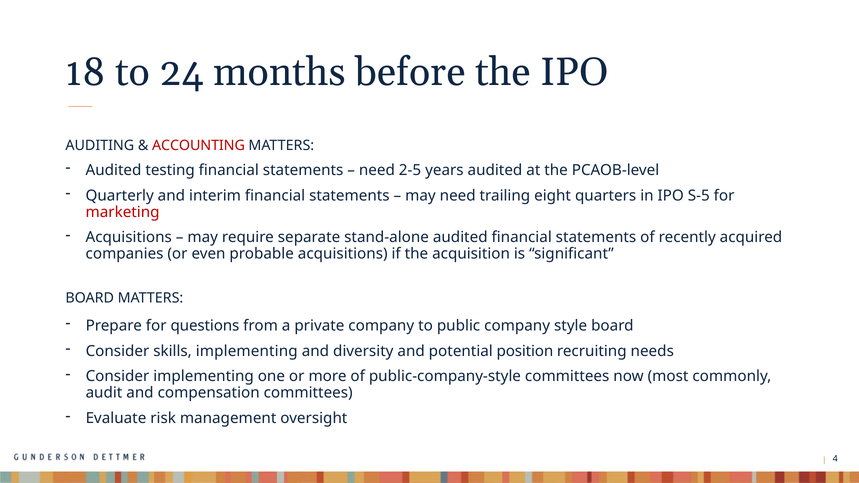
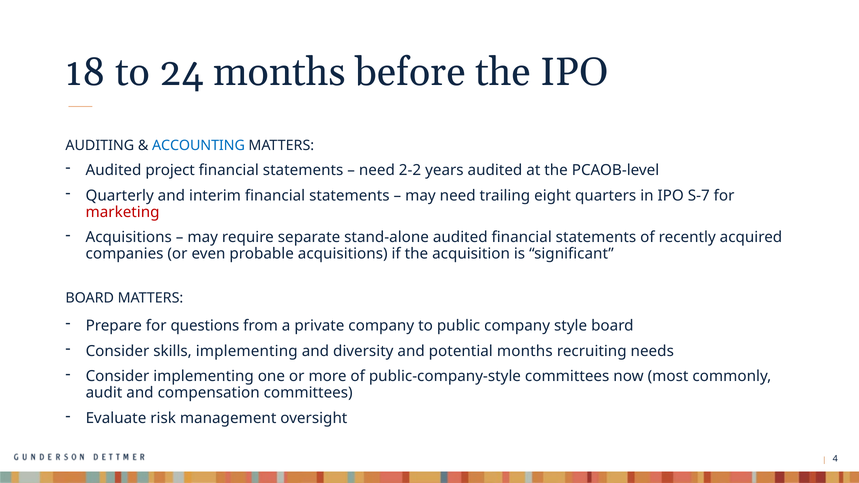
ACCOUNTING colour: red -> blue (198, 145)
testing: testing -> project (170, 170)
2-5: 2-5 -> 2-2 (410, 170)
S-5: S-5 -> S-7 (699, 196)
potential position: position -> months (525, 351)
